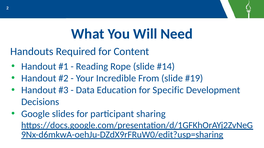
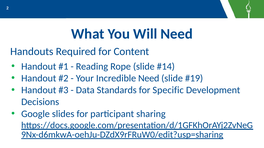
Incredible From: From -> Need (149, 79)
Education: Education -> Standards (117, 90)
